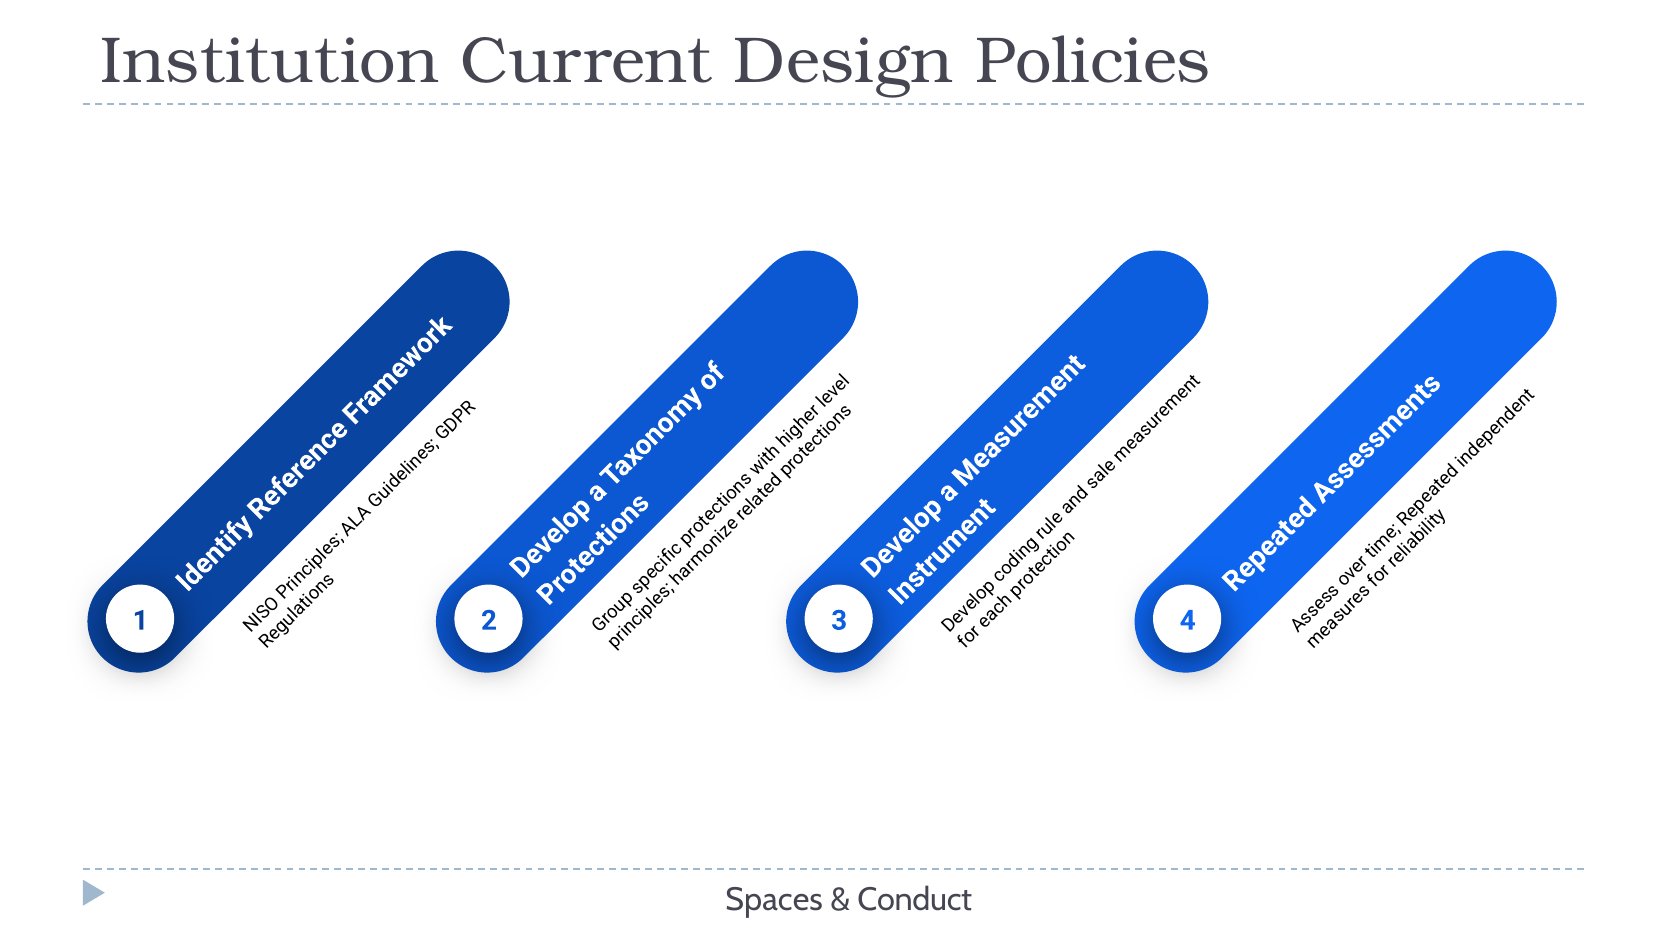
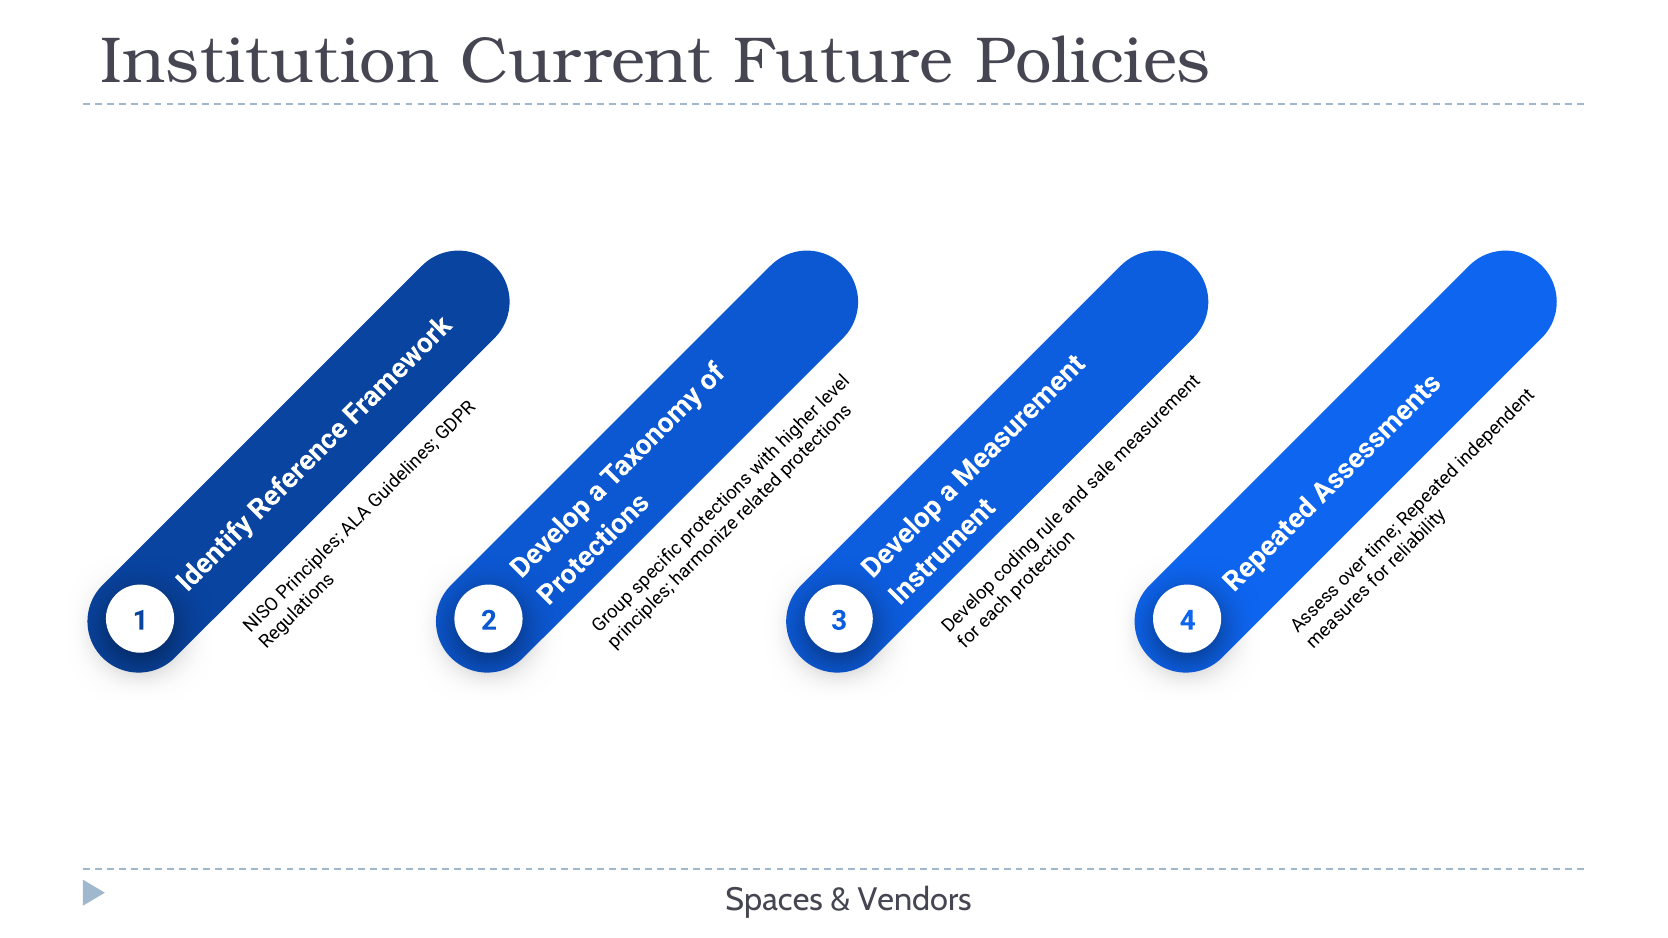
Design: Design -> Future (844, 61)
Conduct: Conduct -> Vendors (915, 900)
